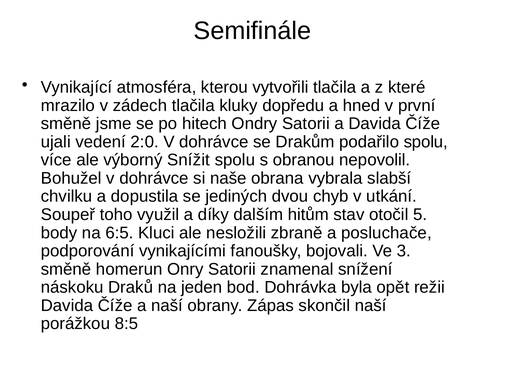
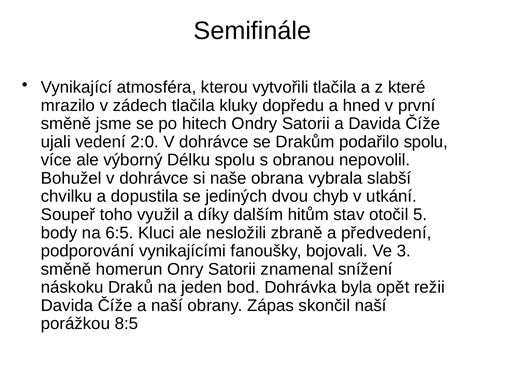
Snížit: Snížit -> Délku (189, 160)
posluchače: posluchače -> předvedení (386, 233)
